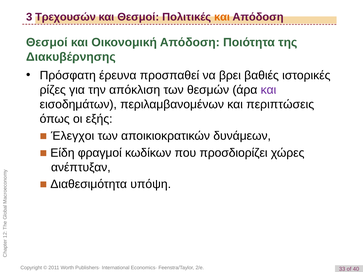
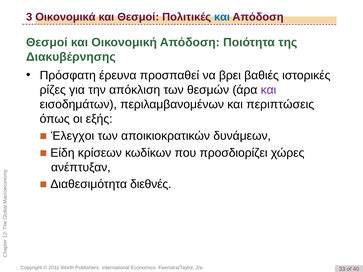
Τρεχουσών: Τρεχουσών -> Οικονομικά (65, 17)
και colour: orange -> blue (222, 17)
φραγμοί: φραγμοί -> κρίσεων (100, 153)
υπόψη: υπόψη -> διεθνές (151, 184)
